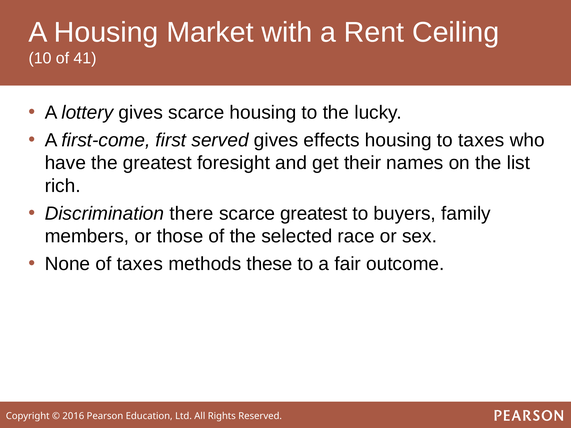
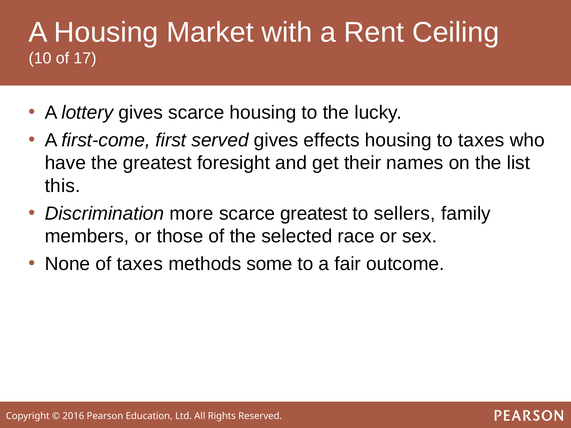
41: 41 -> 17 (85, 58)
rich: rich -> this (63, 186)
there: there -> more (192, 214)
buyers: buyers -> sellers (405, 214)
these: these -> some (270, 264)
